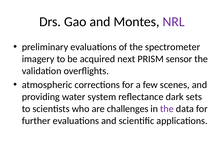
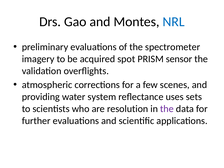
NRL colour: purple -> blue (174, 22)
next: next -> spot (126, 59)
dark: dark -> uses (175, 97)
challenges: challenges -> resolution (128, 109)
